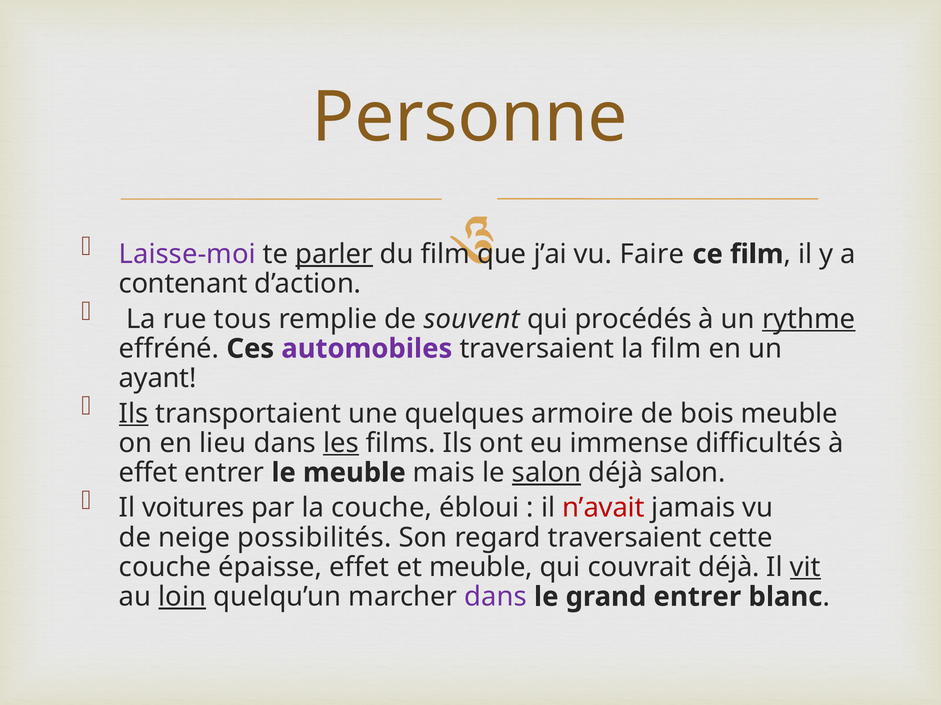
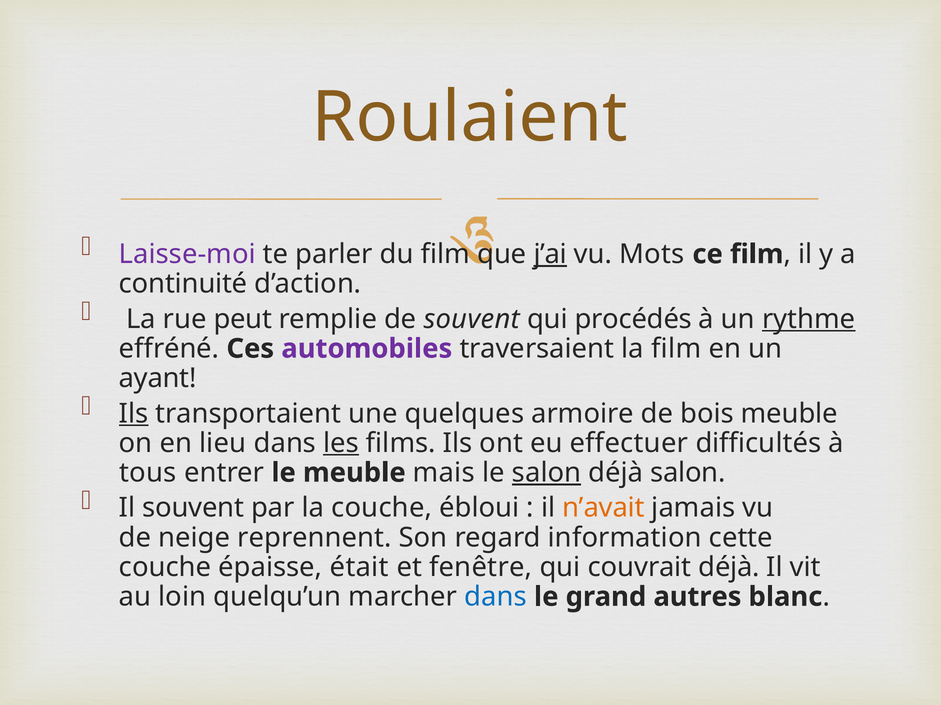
Personne: Personne -> Roulaient (470, 118)
parler underline: present -> none (334, 254)
j’ai underline: none -> present (550, 254)
Faire: Faire -> Mots (652, 254)
contenant: contenant -> continuité (183, 284)
tous: tous -> peut (243, 319)
immense: immense -> effectuer (629, 444)
effet: effet -> tous (148, 473)
Il voitures: voitures -> souvent (193, 508)
n’avait colour: red -> orange (603, 508)
possibilités: possibilités -> reprennent (315, 538)
regard traversaient: traversaient -> information (625, 538)
épaisse effet: effet -> était (359, 568)
et meuble: meuble -> fenêtre (481, 568)
vit underline: present -> none (805, 568)
loin underline: present -> none (182, 597)
dans colour: purple -> blue (495, 597)
grand entrer: entrer -> autres (697, 597)
